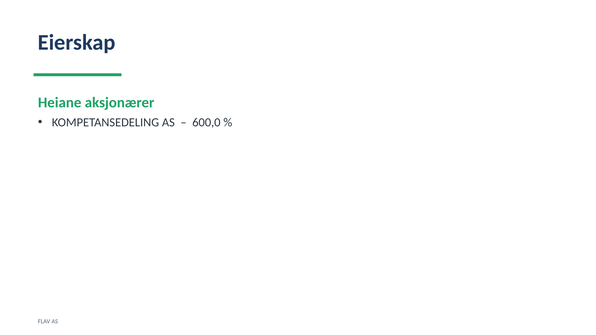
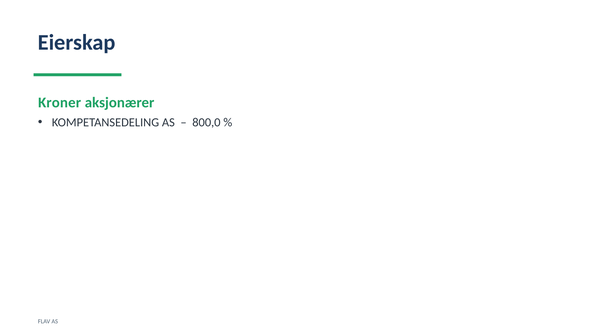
Heiane: Heiane -> Kroner (60, 103)
600,0: 600,0 -> 800,0 (206, 123)
